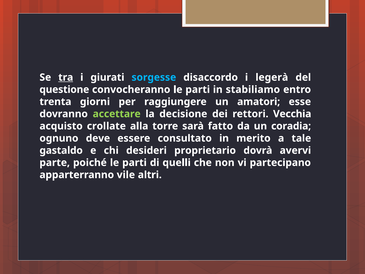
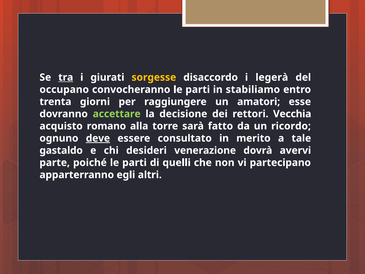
sorgesse colour: light blue -> yellow (154, 77)
questione: questione -> occupano (64, 89)
crollate: crollate -> romano (106, 126)
coradia: coradia -> ricordo (291, 126)
deve underline: none -> present (98, 138)
proprietario: proprietario -> venerazione (205, 150)
vile: vile -> egli (126, 175)
